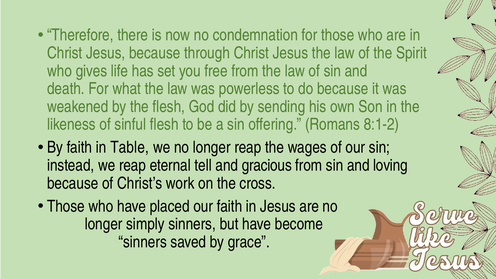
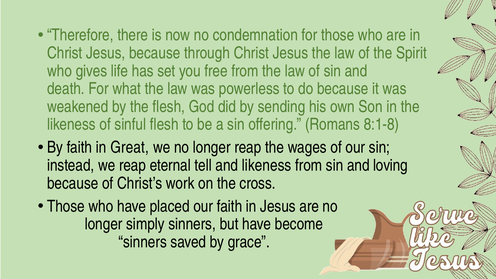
8:1-2: 8:1-2 -> 8:1-8 (381, 124)
Table: Table -> Great (130, 148)
and gracious: gracious -> likeness (267, 165)
